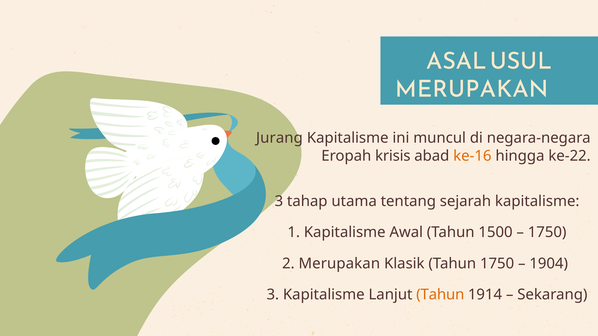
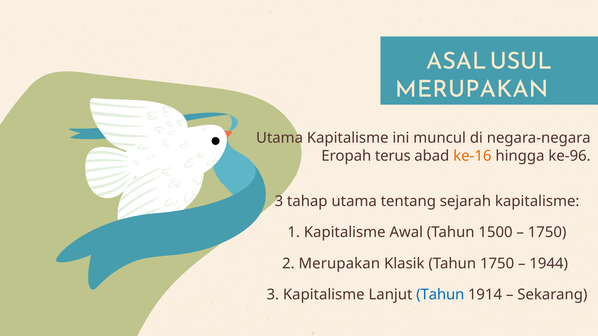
Jurang: Jurang -> Utama (280, 138)
krisis: krisis -> terus (393, 156)
ke-22: ke-22 -> ke-96 (570, 156)
1904: 1904 -> 1944 (549, 264)
Tahun colour: orange -> blue (440, 295)
